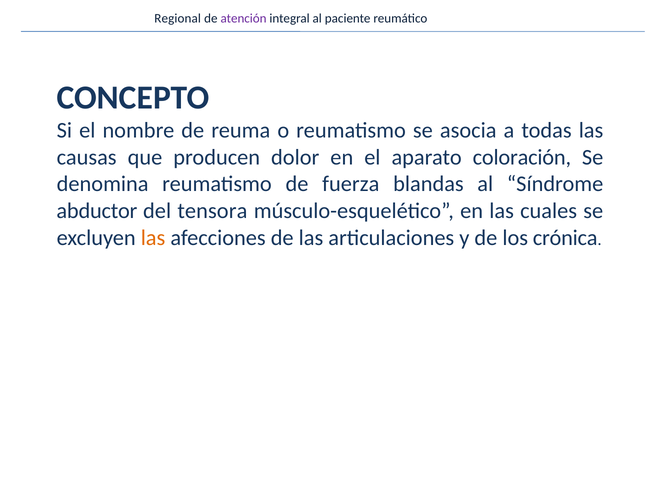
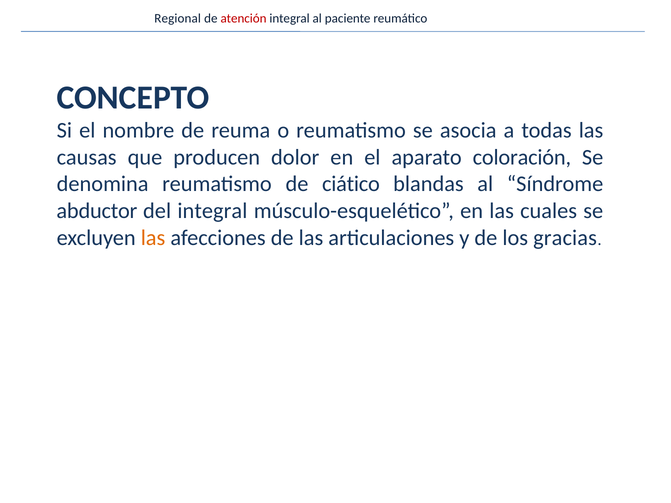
atención colour: purple -> red (244, 19)
fuerza: fuerza -> ciático (351, 184)
del tensora: tensora -> integral (212, 211)
crónica: crónica -> gracias (565, 238)
